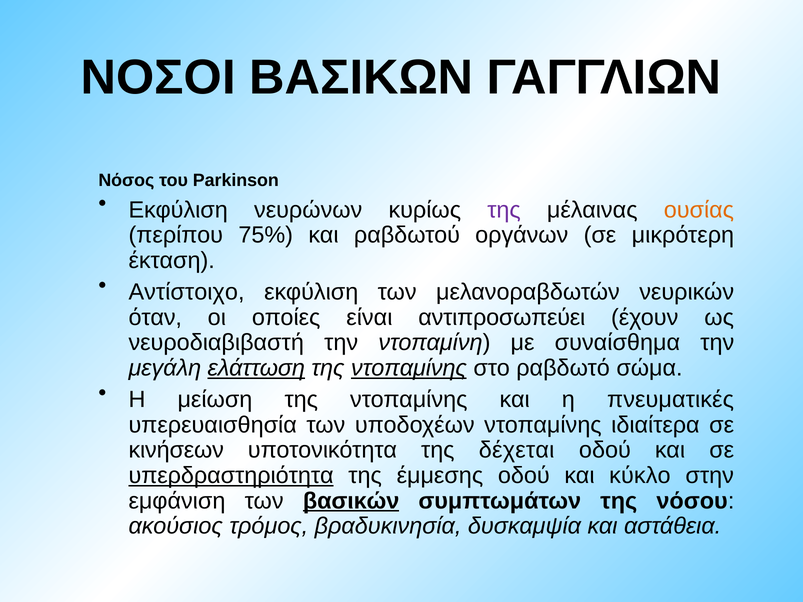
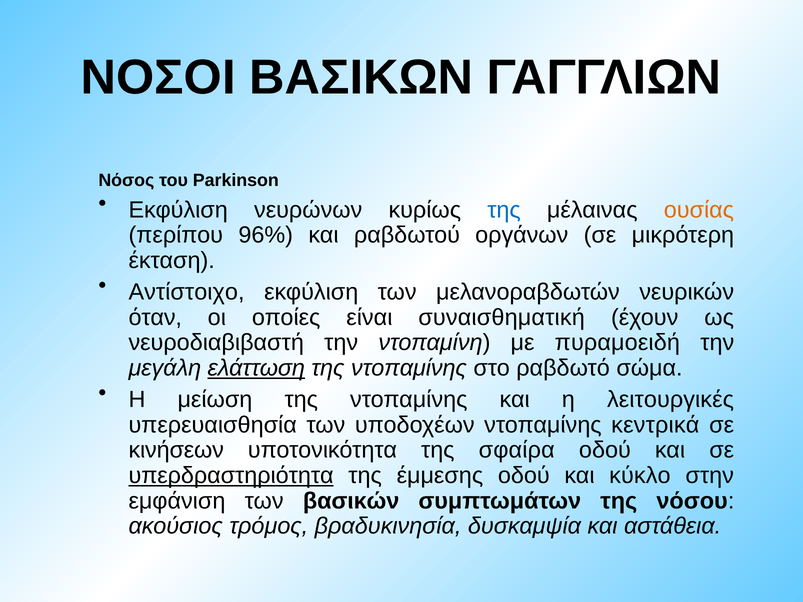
της colour: purple -> blue (504, 210)
75%: 75% -> 96% (266, 235)
αντιπροσωπεύει: αντιπροσωπεύει -> συναισθηματική (502, 318)
συναίσθημα: συναίσθημα -> πυραμοειδή (617, 343)
ντοπαμίνης underline: present -> none (409, 368)
πνευματικές: πνευματικές -> λειτουργικές (670, 400)
ιδιαίτερα: ιδιαίτερα -> κεντρικά (655, 425)
δέχεται: δέχεται -> σφαίρα (517, 450)
βασικών underline: present -> none (351, 501)
